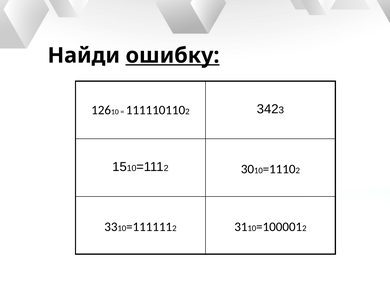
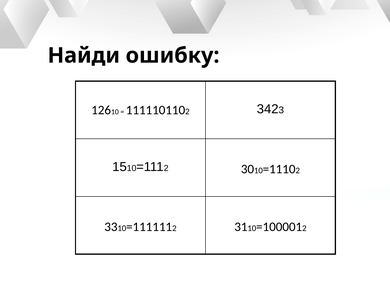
ошибку underline: present -> none (173, 56)
